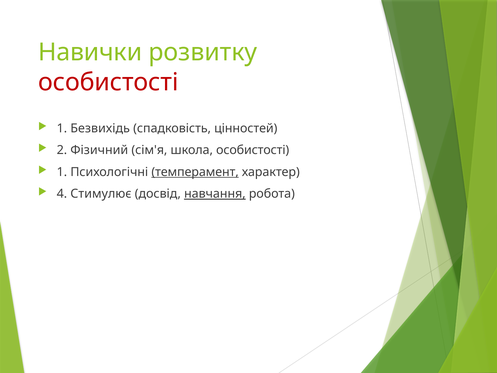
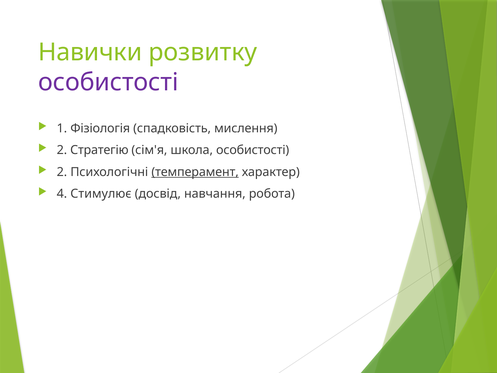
особистості colour: red -> purple (108, 82)
Безвихідь: Безвихідь -> Фізіологія (100, 128)
цінностей: цінностей -> мислення (246, 128)
Фізичний: Фізичний -> Стратегію (99, 150)
1: 1 -> 2 (62, 172)
навчання underline: present -> none (215, 194)
